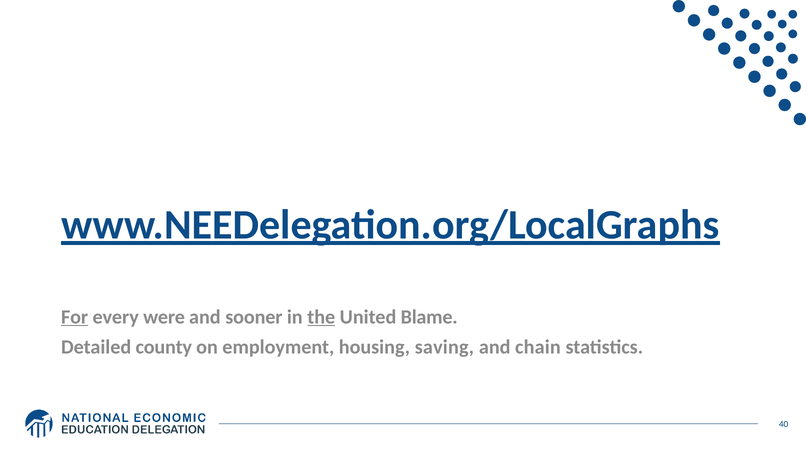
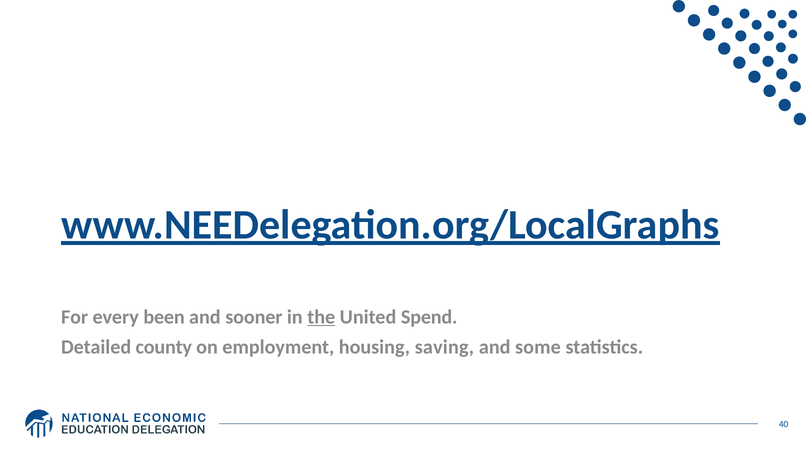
For underline: present -> none (75, 317)
were: were -> been (164, 317)
Blame: Blame -> Spend (429, 317)
chain: chain -> some (538, 347)
